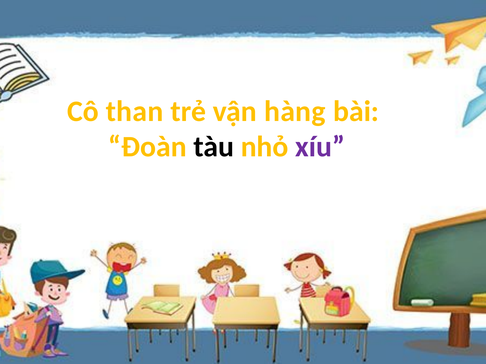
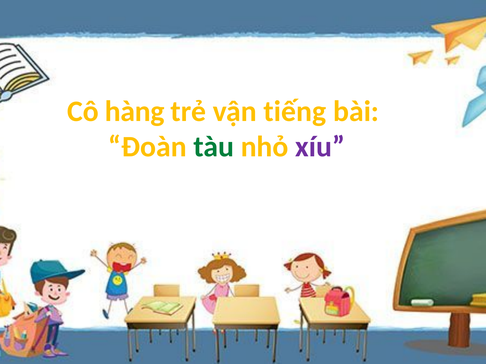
than: than -> hàng (135, 111)
hàng: hàng -> tiếng (295, 111)
tàu colour: black -> green (214, 147)
